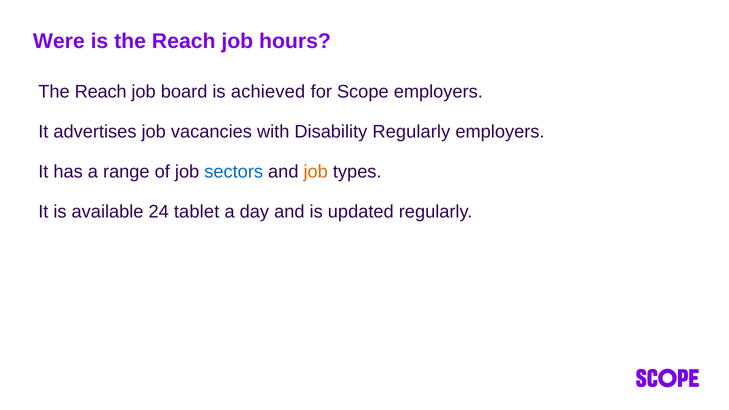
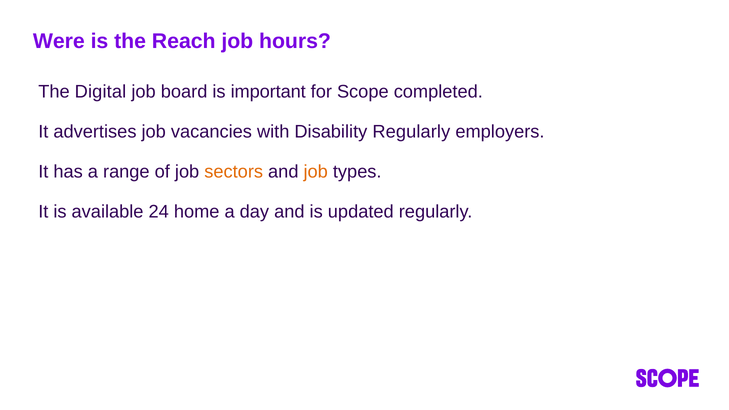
Reach: Reach -> Digital (100, 92)
achieved: achieved -> important (268, 92)
Scope employers: employers -> completed (438, 92)
sectors colour: blue -> orange (234, 172)
tablet: tablet -> home (197, 212)
